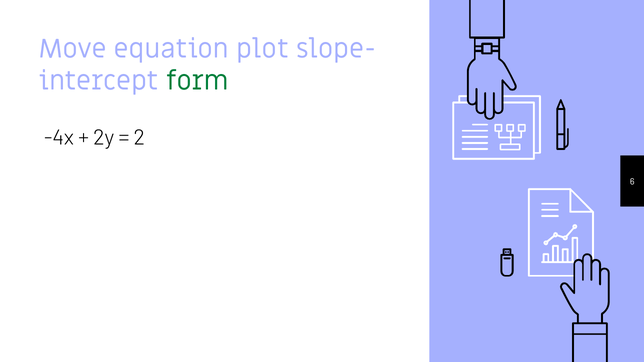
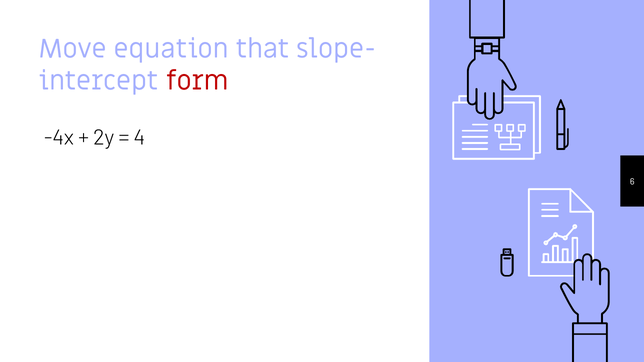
plot: plot -> that (263, 49)
form colour: green -> red (197, 81)
2: 2 -> 4 (139, 138)
